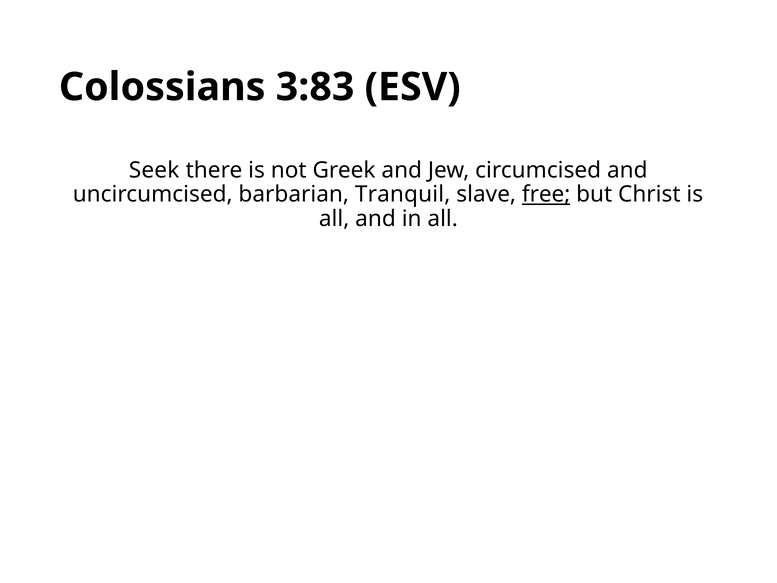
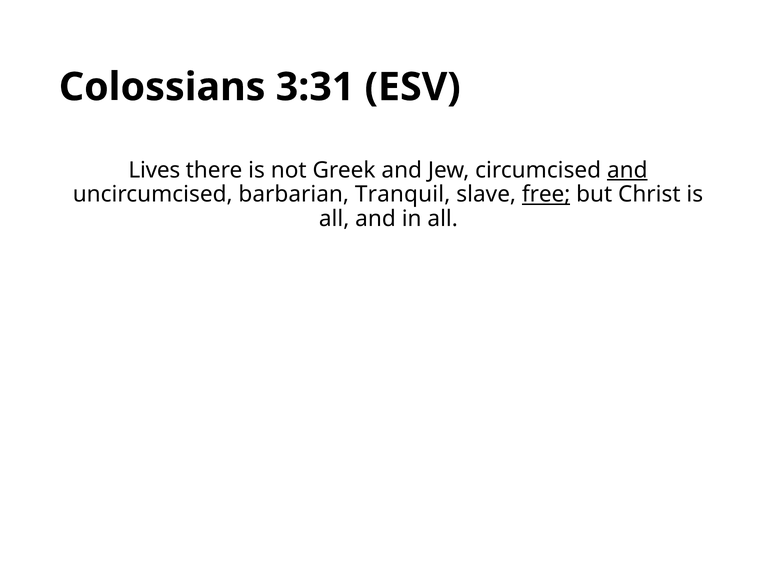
3:83: 3:83 -> 3:31 (315, 87)
Seek: Seek -> Lives (154, 170)
and underline: none -> present (627, 170)
